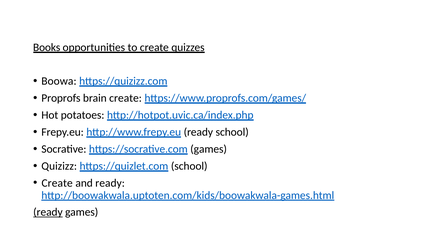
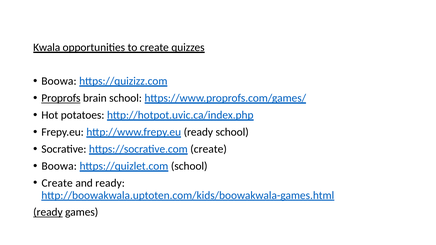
Books: Books -> Kwala (47, 47)
Proprofs underline: none -> present (61, 98)
brain create: create -> school (126, 98)
https://socrative.com games: games -> create (209, 149)
Quizizz: Quizizz -> Boowa (59, 166)
